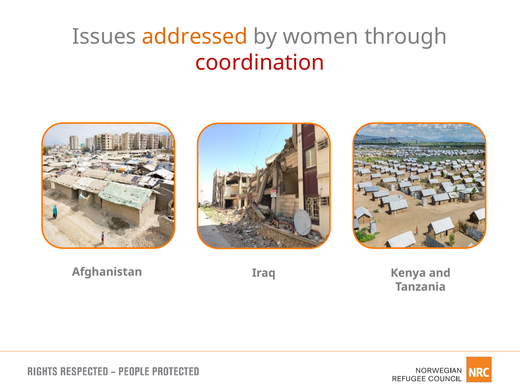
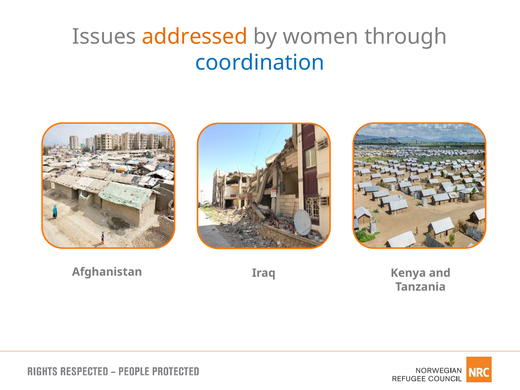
coordination colour: red -> blue (260, 63)
